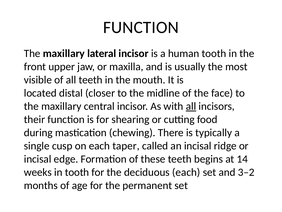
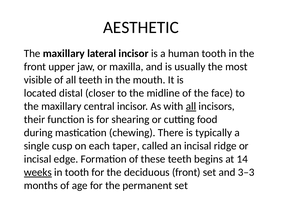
FUNCTION: FUNCTION -> AESTHETIC (141, 27)
weeks underline: none -> present (38, 172)
deciduous each: each -> front (186, 172)
3–2: 3–2 -> 3–3 (246, 172)
